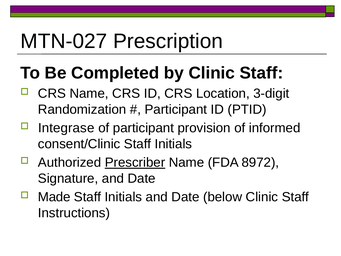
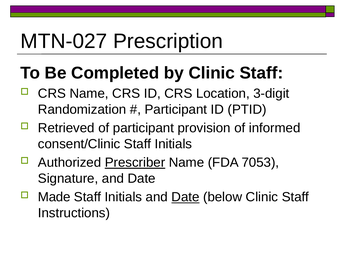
Integrase: Integrase -> Retrieved (66, 128)
8972: 8972 -> 7053 (260, 162)
Date underline: none -> present (185, 197)
